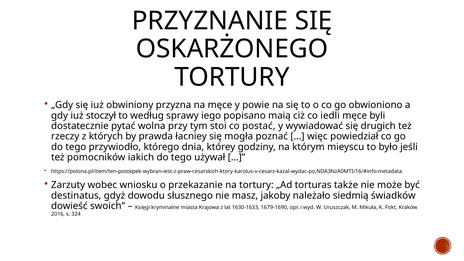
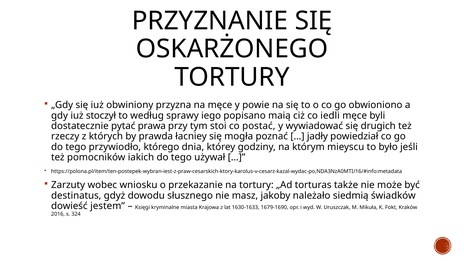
wolna: wolna -> prawa (152, 126)
więc: więc -> jadły (317, 136)
swoich: swoich -> jestem (108, 206)
